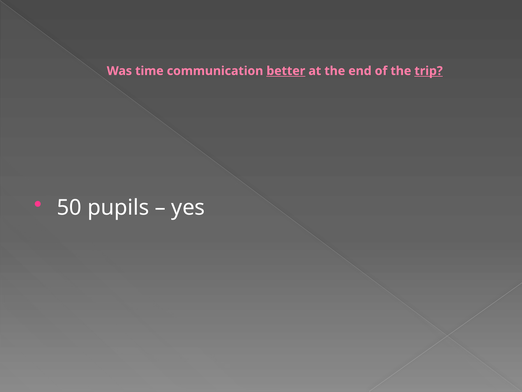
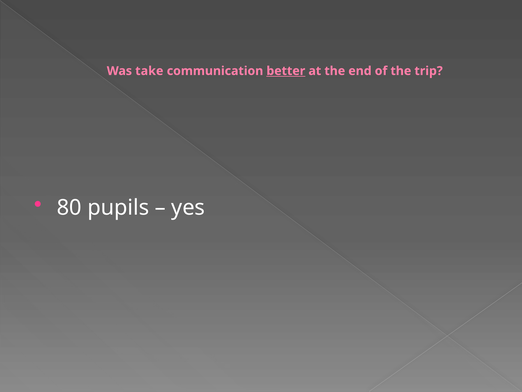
time: time -> take (149, 71)
trip underline: present -> none (429, 71)
50: 50 -> 80 (69, 207)
